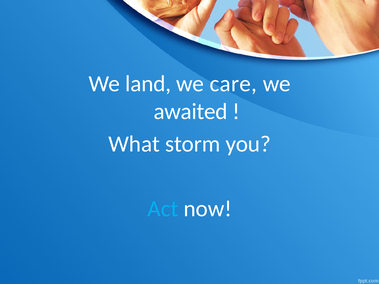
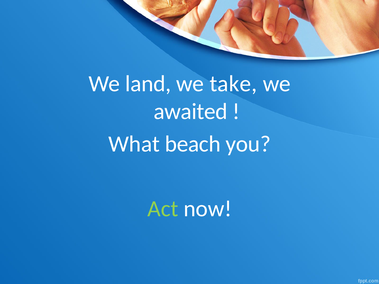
care: care -> take (233, 84)
storm: storm -> beach (193, 144)
Act colour: light blue -> light green (163, 209)
